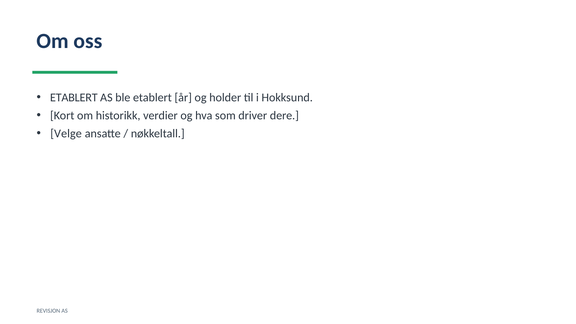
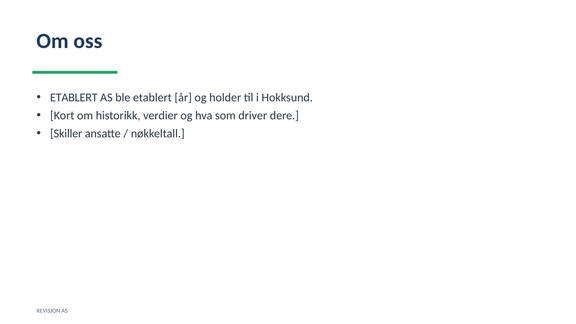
Velge: Velge -> Skiller (66, 134)
